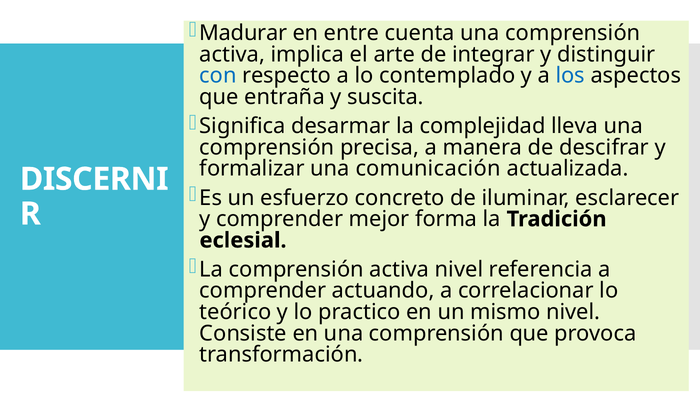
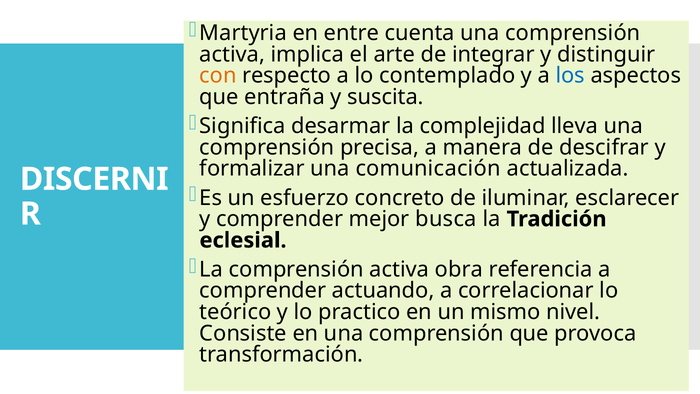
Madurar: Madurar -> Martyria (243, 33)
con colour: blue -> orange (218, 76)
forma: forma -> busca (446, 219)
activa nivel: nivel -> obra (459, 269)
